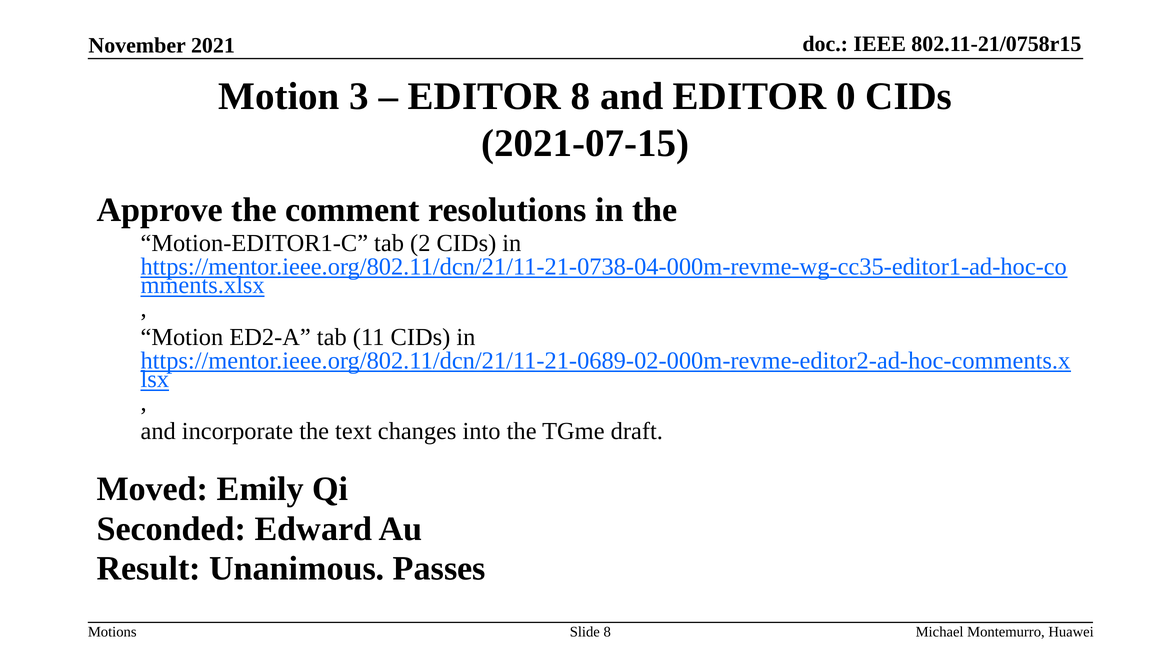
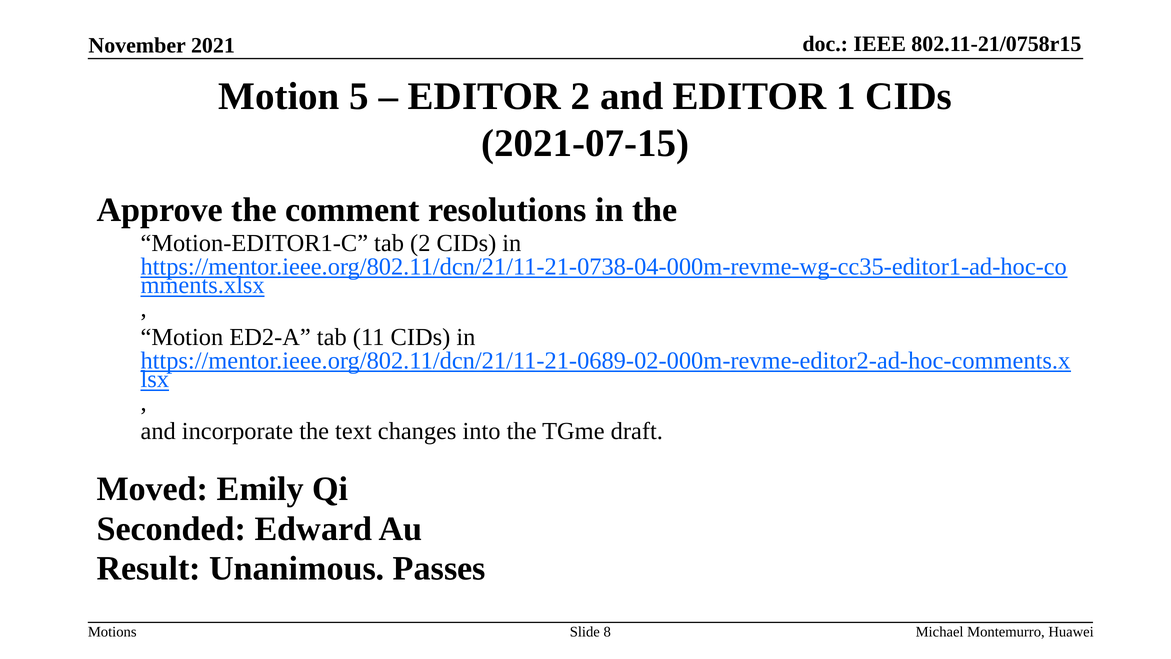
3: 3 -> 5 (359, 96)
EDITOR 8: 8 -> 2 (581, 96)
0: 0 -> 1 (846, 96)
